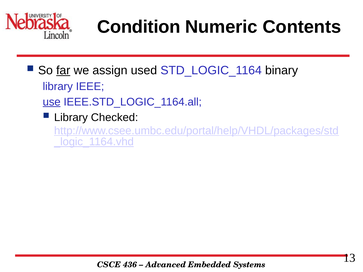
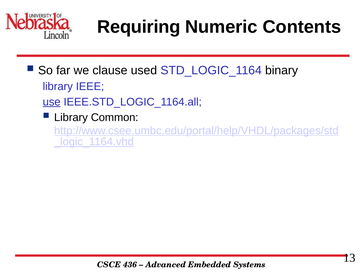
Condition: Condition -> Requiring (139, 27)
far underline: present -> none (63, 70)
assign: assign -> clause (110, 70)
Checked: Checked -> Common (115, 117)
